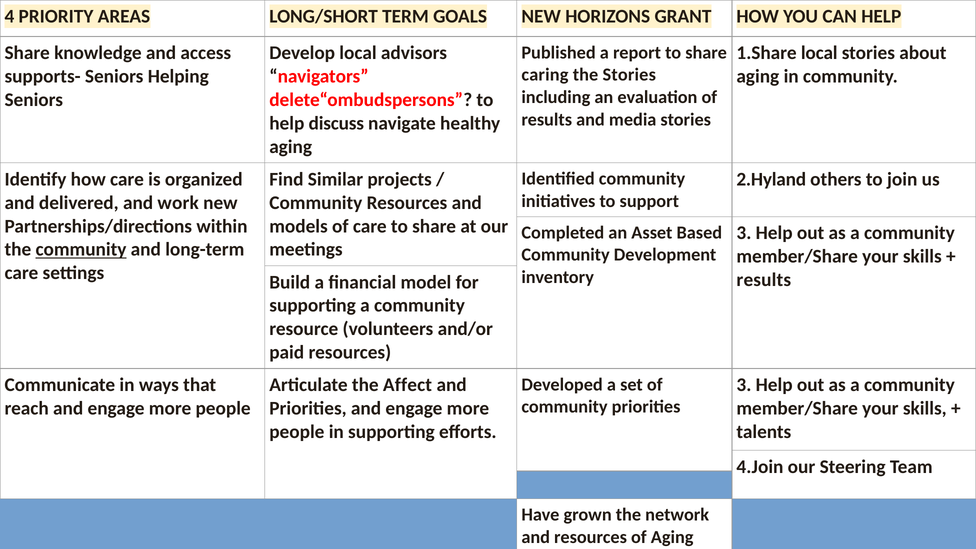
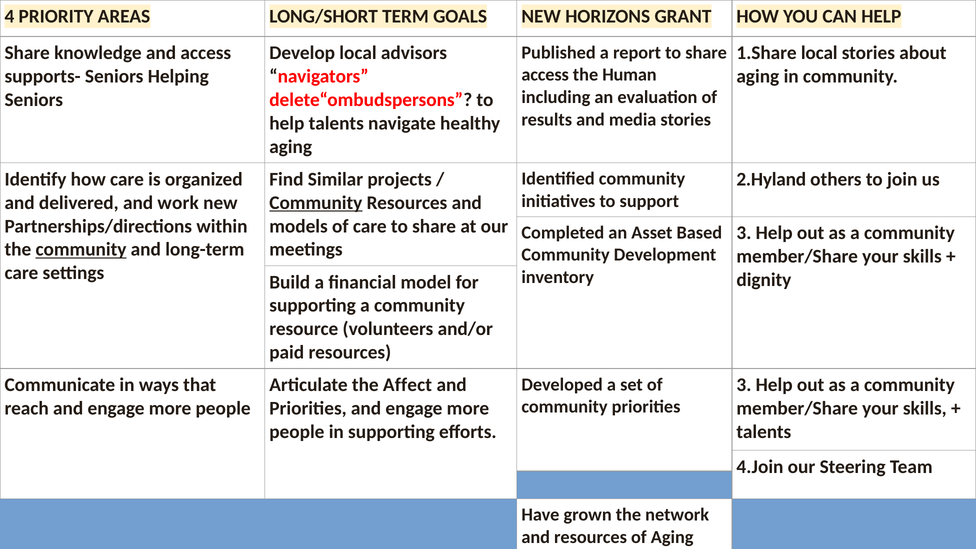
caring: caring -> access (545, 75)
the Stories: Stories -> Human (629, 75)
help discuss: discuss -> talents (336, 123)
Community underline: none -> present (316, 203)
results: results -> dignity (764, 280)
